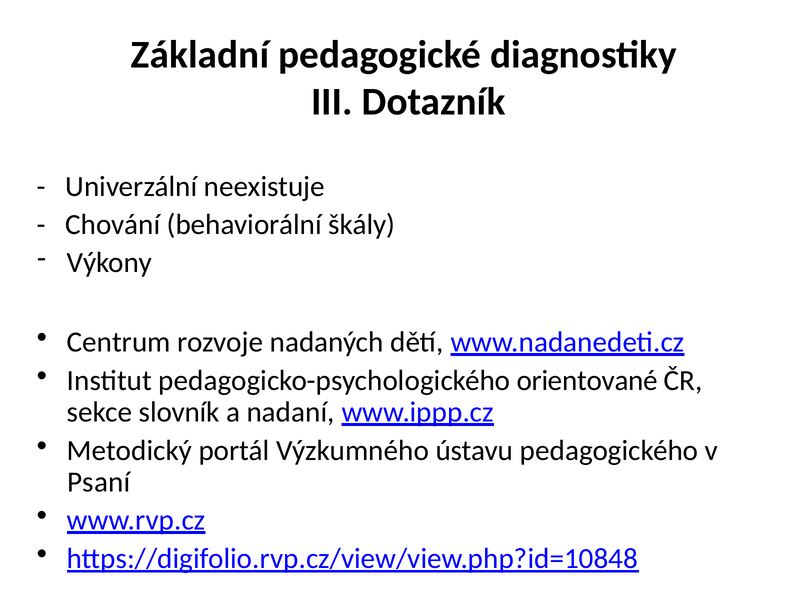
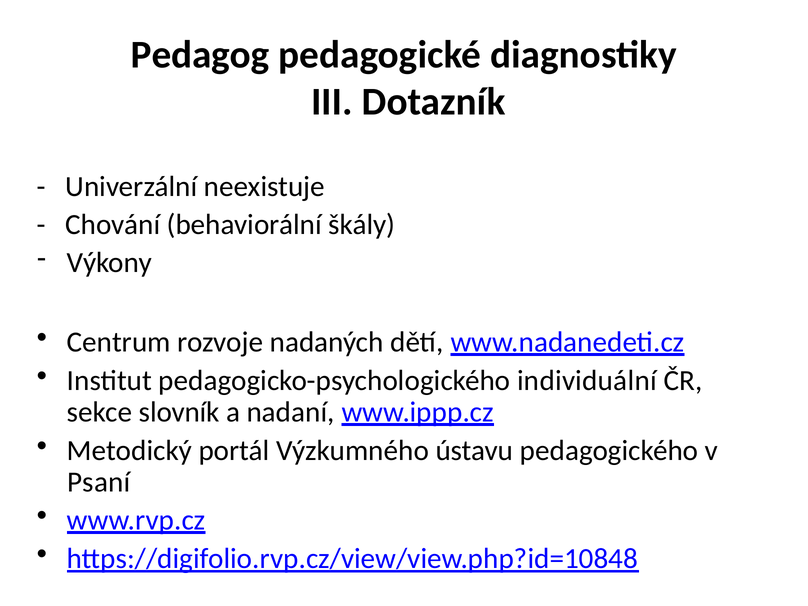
Základní: Základní -> Pedagog (200, 55)
orientované: orientované -> individuální (587, 381)
